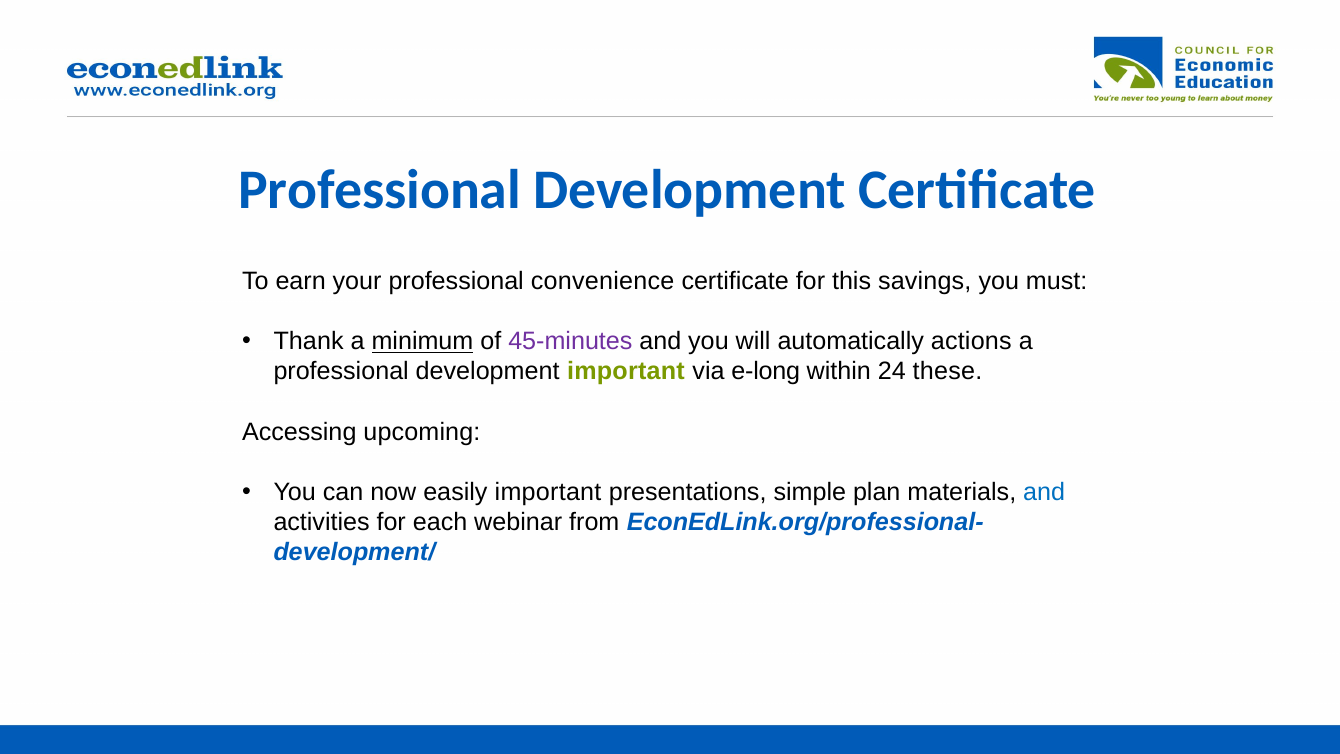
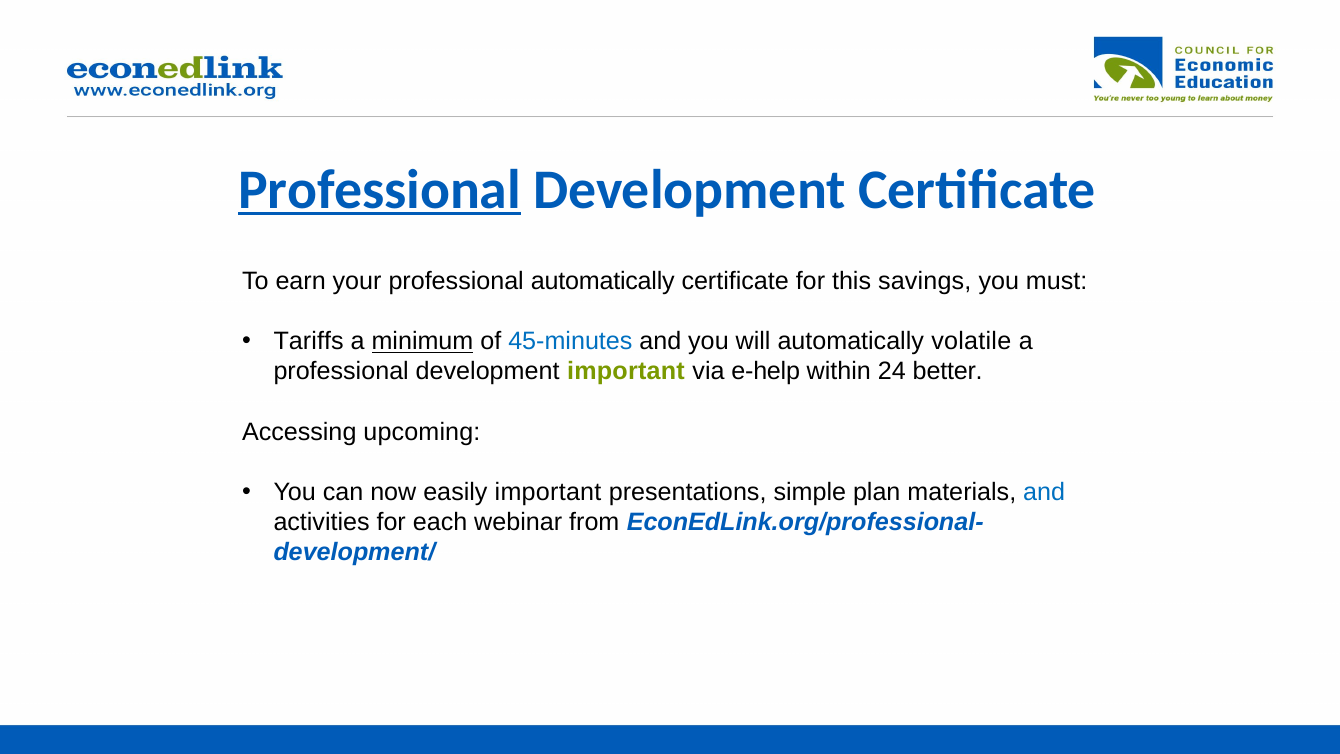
Professional underline: none -> present (379, 190)
professional convenience: convenience -> automatically (603, 281)
Thank: Thank -> Tariffs (309, 341)
45-minutes colour: purple -> blue (570, 341)
actions: actions -> volatile (971, 341)
e-long: e-long -> e-help (766, 372)
these: these -> better (948, 372)
